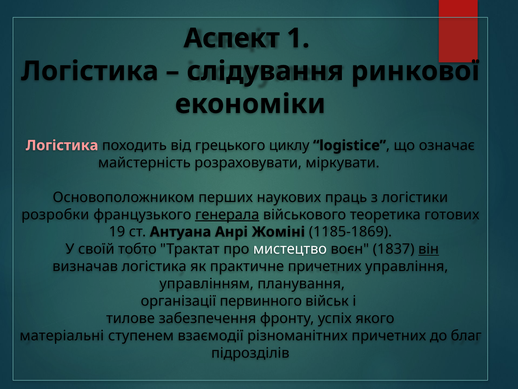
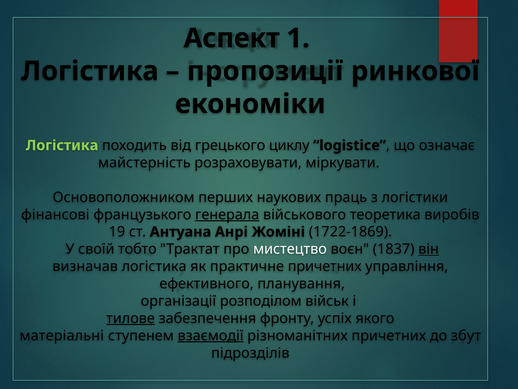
слідування: слідування -> пропозиції (265, 71)
Логістика colour: pink -> light green (62, 145)
розробки: розробки -> фінансові (55, 214)
готових: готових -> виробів (452, 214)
1185-1869: 1185-1869 -> 1722-1869 (350, 232)
управлінням: управлінням -> ефективного (207, 283)
первинного: первинного -> розподілом (261, 301)
тилове underline: none -> present (131, 318)
взаємодії underline: none -> present (211, 335)
благ: благ -> збут (466, 335)
